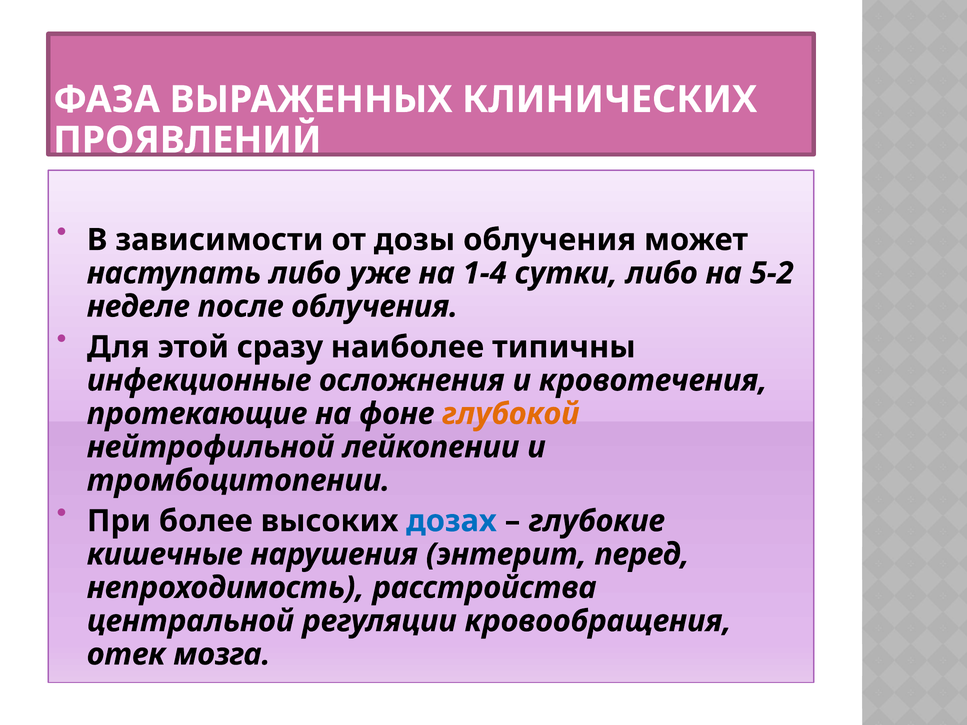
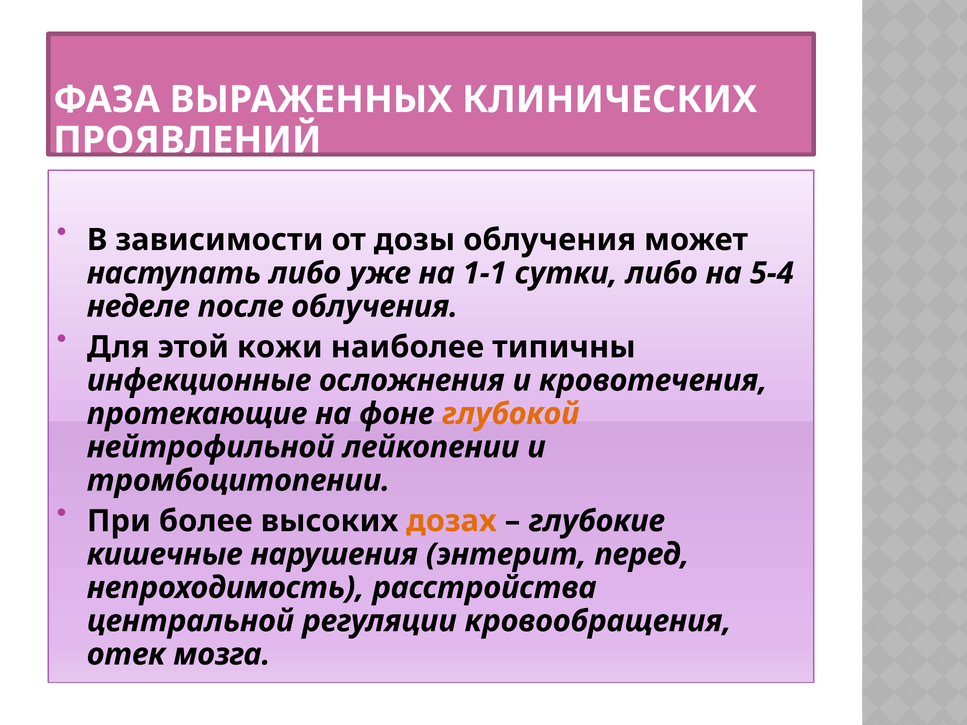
1-4: 1-4 -> 1-1 (485, 273)
5-2: 5-2 -> 5-4 (772, 273)
сразу: сразу -> кожи (280, 347)
дозах colour: blue -> orange (451, 521)
